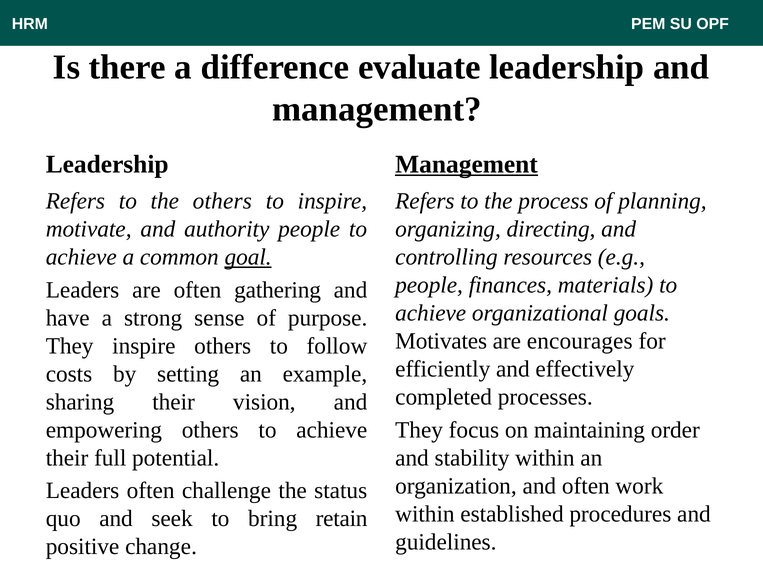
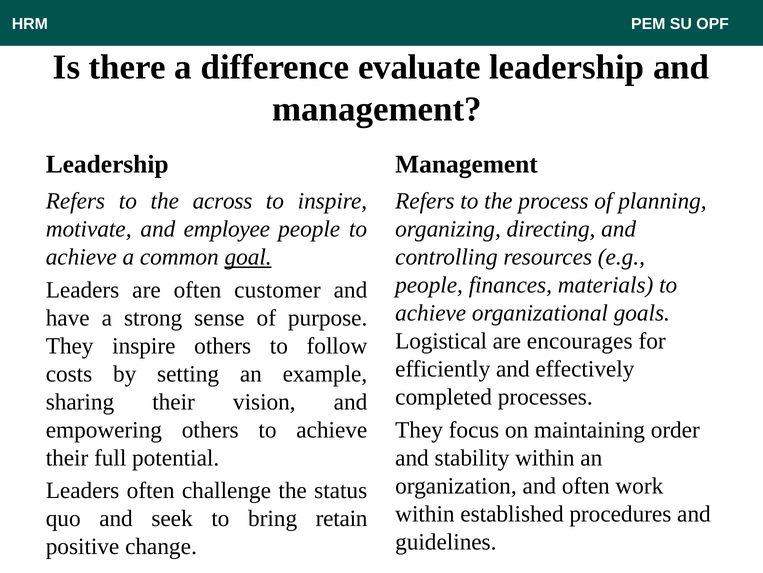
Management underline: present -> none (467, 164)
the others: others -> across (223, 201)
authority: authority -> employee (227, 229)
gathering: gathering -> customer (277, 289)
Motivates: Motivates -> Logistical (441, 341)
